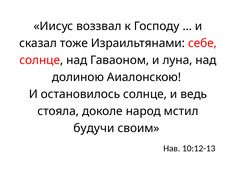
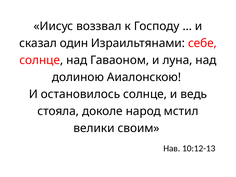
тоже: тоже -> один (74, 43)
будучи: будучи -> велики (94, 128)
